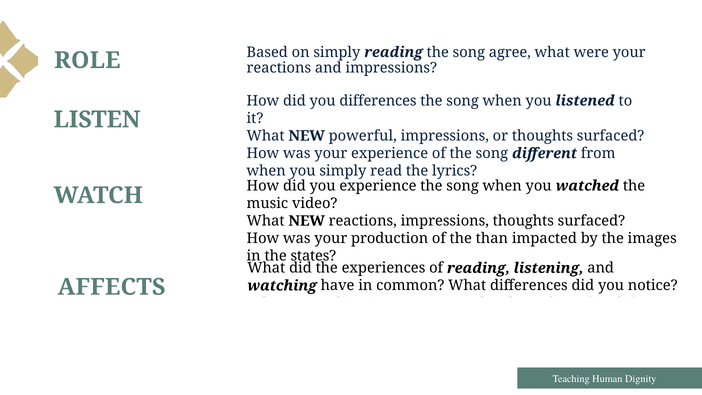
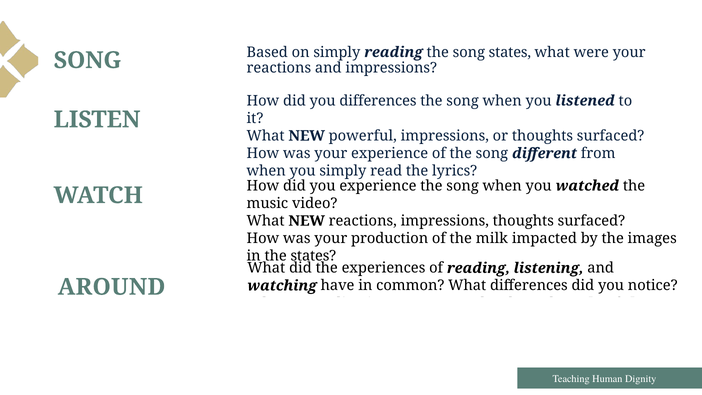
ROLE: ROLE -> SONG (87, 60)
song agree: agree -> states (510, 52)
than: than -> milk (492, 238)
AFFECTS: AFFECTS -> AROUND (112, 287)
